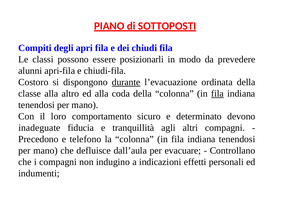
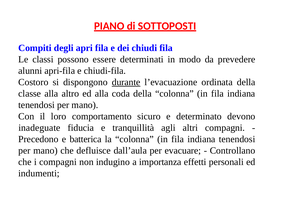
posizionarli: posizionarli -> determinati (142, 59)
fila underline: present -> none (217, 93)
telefono: telefono -> batterica (86, 139)
indicazioni: indicazioni -> importanza (160, 162)
